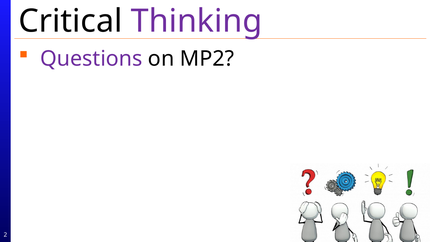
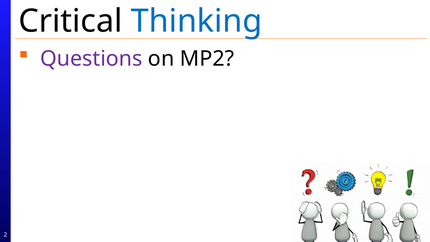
Thinking colour: purple -> blue (197, 21)
